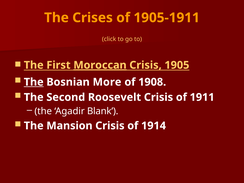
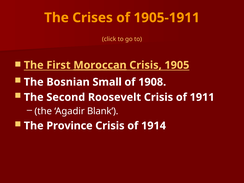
The underline: present -> none (34, 82)
More: More -> Small (107, 82)
Mansion: Mansion -> Province (69, 126)
